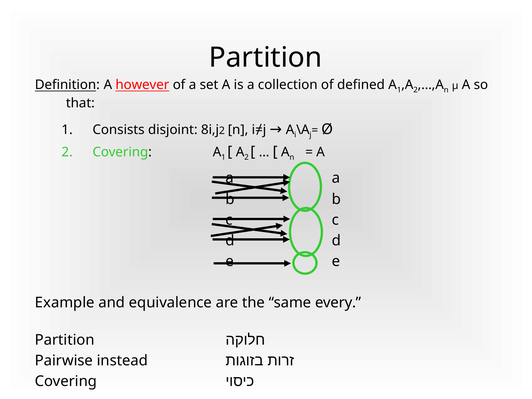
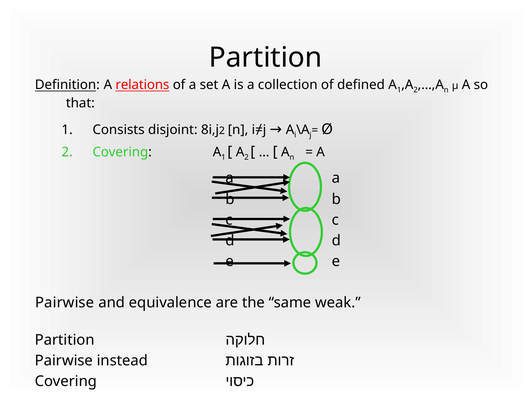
however: however -> relations (142, 85)
Example: Example -> Pairwise (65, 303)
every: every -> weak (338, 303)
